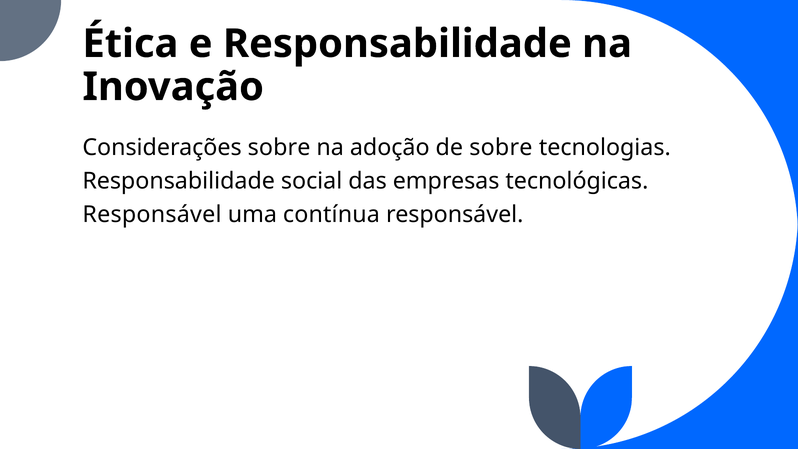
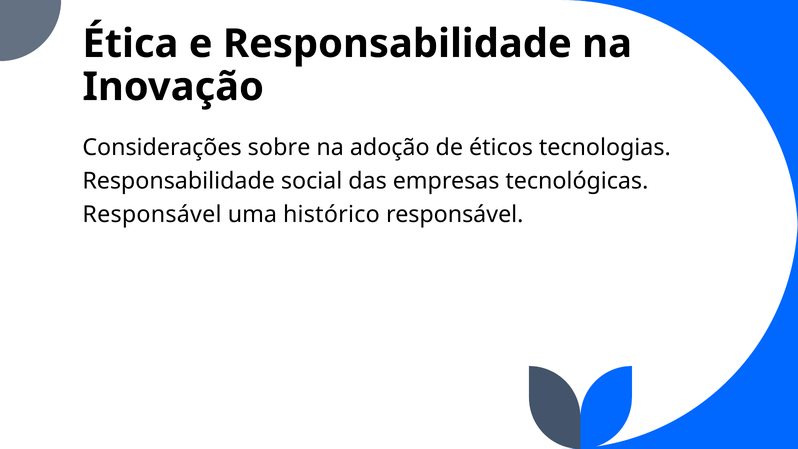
de sobre: sobre -> éticos (501, 147)
contínua: contínua -> histórico (331, 214)
